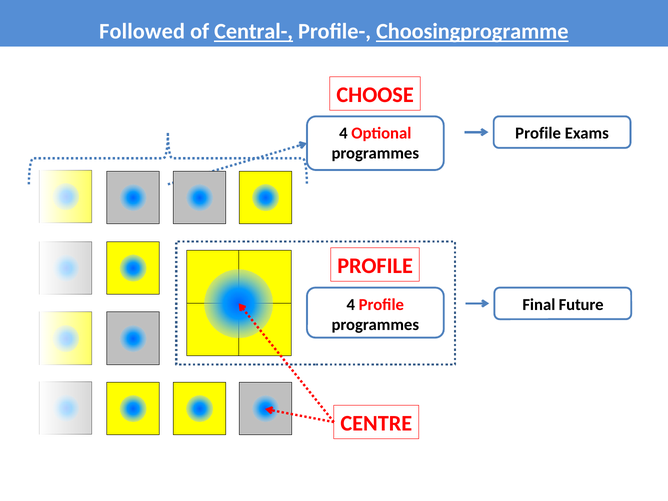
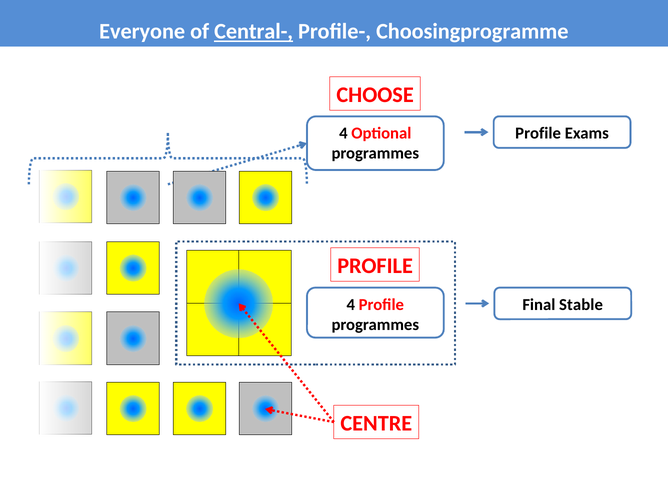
Followed: Followed -> Everyone (142, 32)
Choosingprogramme underline: present -> none (472, 32)
Future: Future -> Stable (581, 305)
